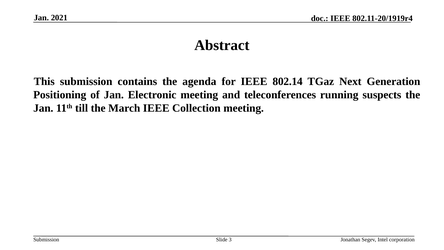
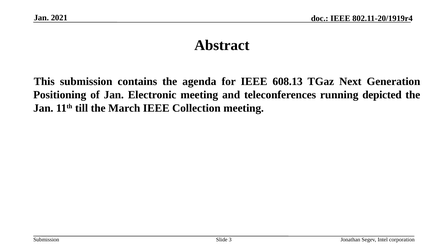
802.14: 802.14 -> 608.13 (288, 81)
suspects: suspects -> depicted (382, 95)
